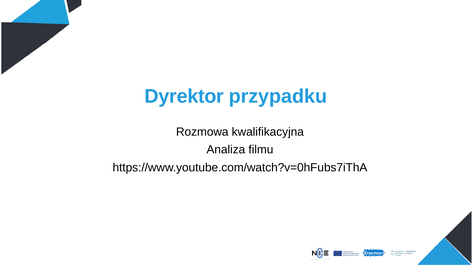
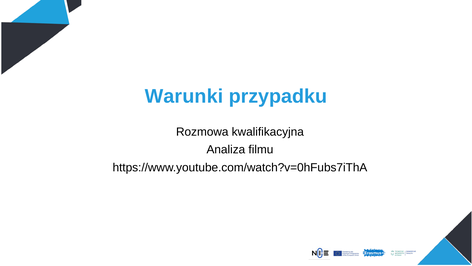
Dyrektor: Dyrektor -> Warunki (184, 96)
